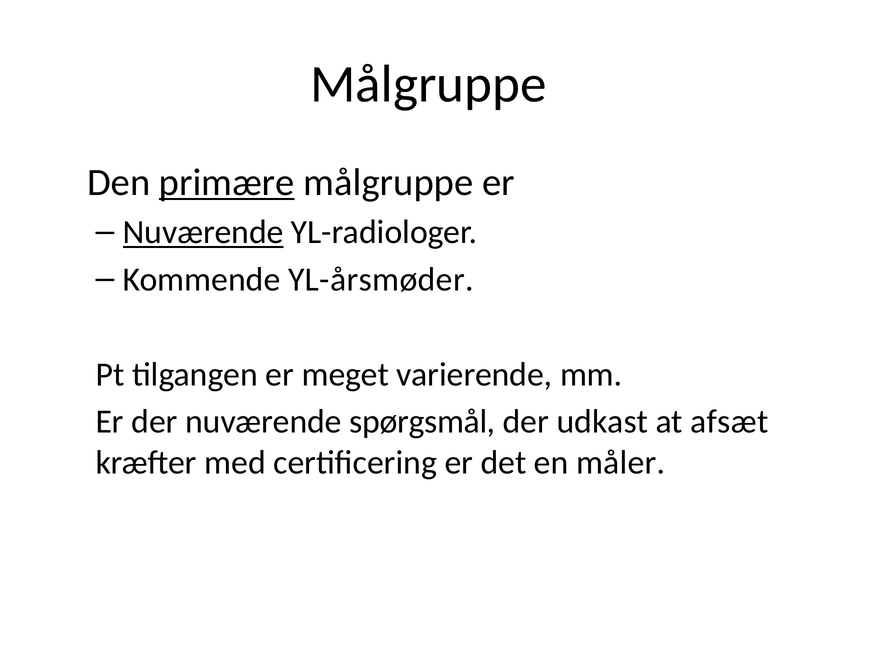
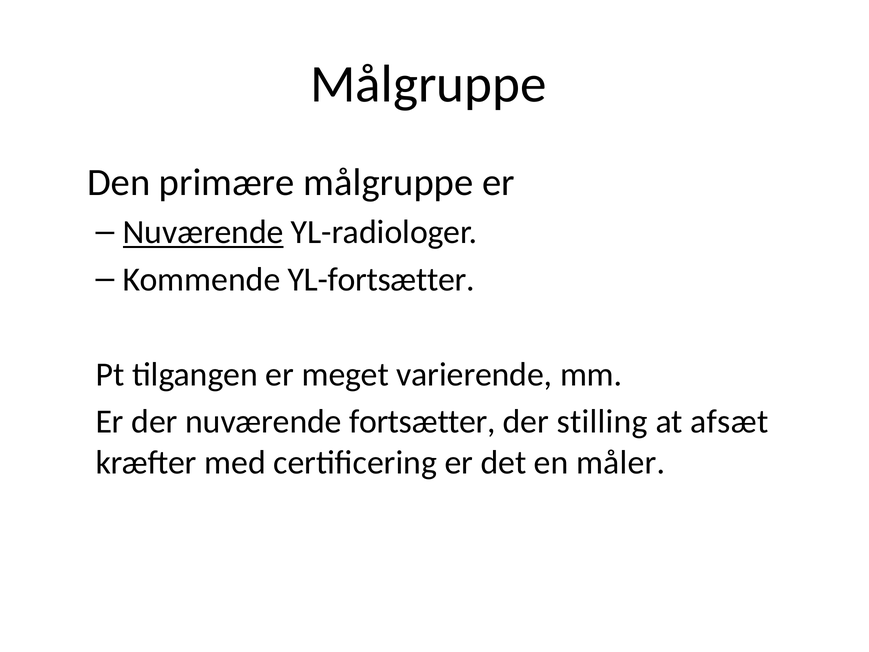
primære underline: present -> none (227, 182)
YL-årsmøder: YL-årsmøder -> YL-fortsætter (381, 280)
spørgsmål: spørgsmål -> fortsætter (422, 422)
udkast: udkast -> stilling (602, 422)
